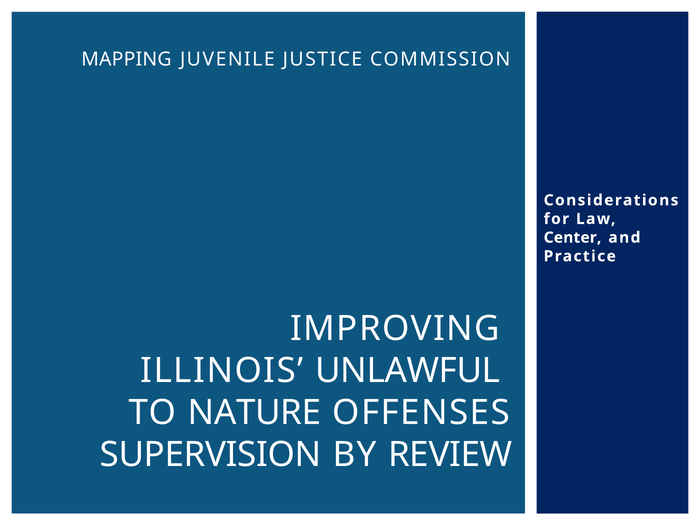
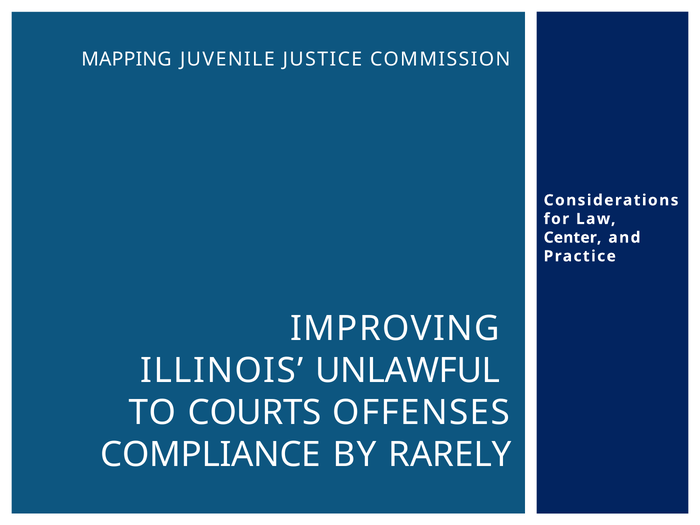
NATURE: NATURE -> COURTS (255, 413)
SUPERVISION: SUPERVISION -> COMPLIANCE (211, 455)
REVIEW: REVIEW -> RARELY (450, 455)
